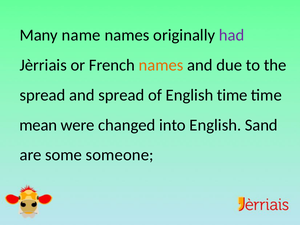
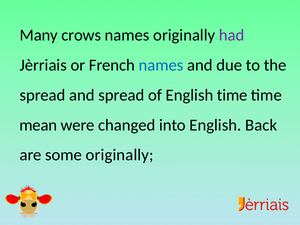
name: name -> crows (81, 35)
names colour: orange -> blue (161, 65)
Sand: Sand -> Back (261, 125)
some someone: someone -> originally (120, 155)
